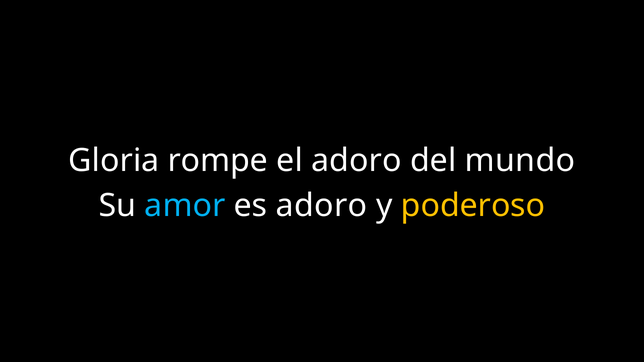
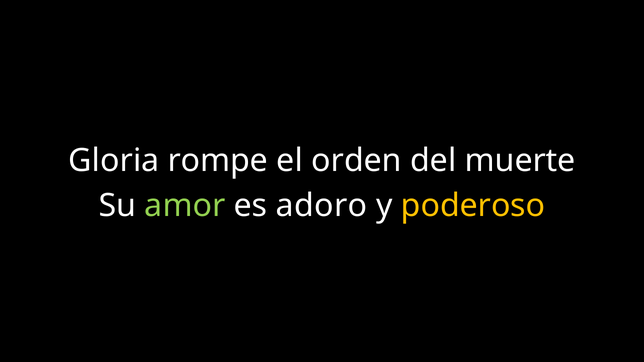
el adoro: adoro -> orden (357, 161)
mundo: mundo -> muerte (520, 161)
amor colour: light blue -> light green (185, 206)
